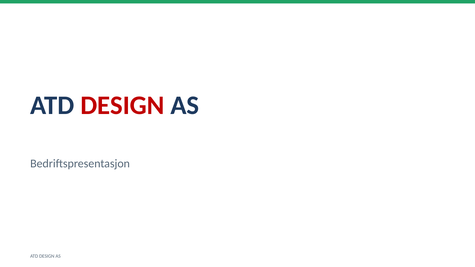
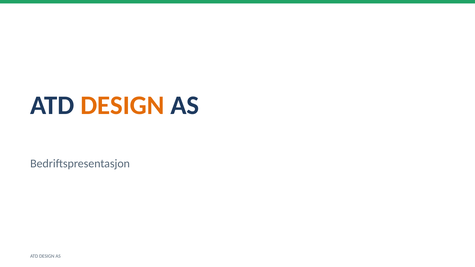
DESIGN colour: red -> orange (122, 105)
